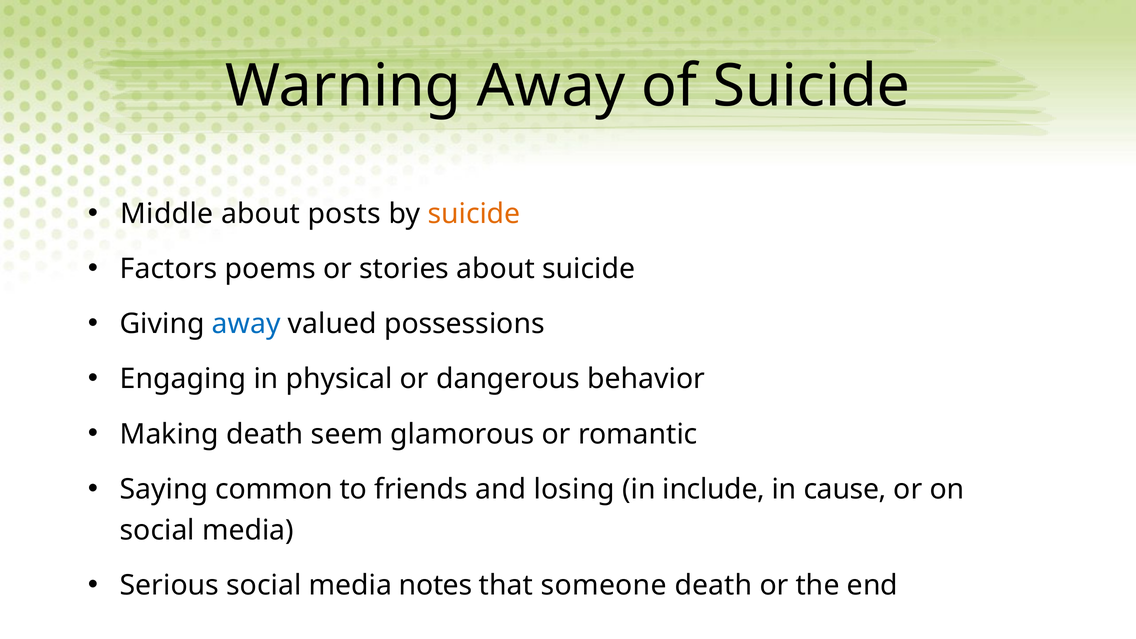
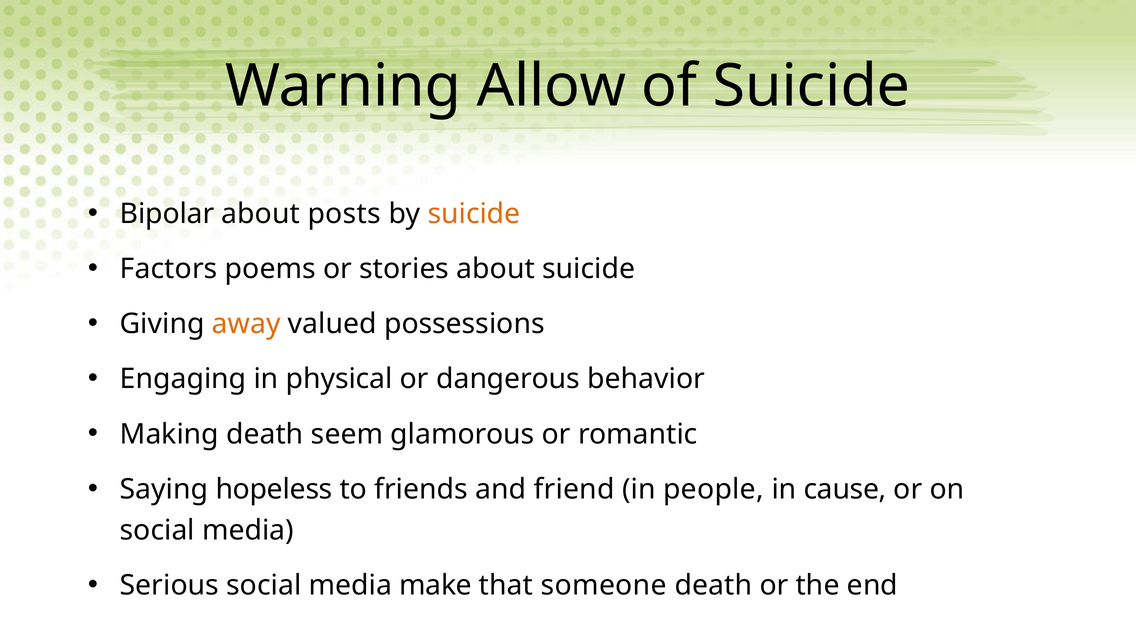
Warning Away: Away -> Allow (551, 86)
Middle: Middle -> Bipolar (167, 214)
away colour: blue -> orange (246, 324)
common: common -> hopeless (274, 489)
losing: losing -> friend (574, 489)
include: include -> people (713, 489)
notes: notes -> make (436, 585)
